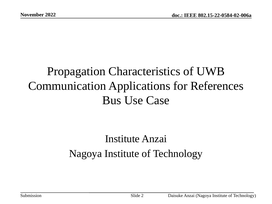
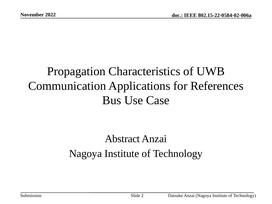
Institute: Institute -> Abstract (122, 139)
